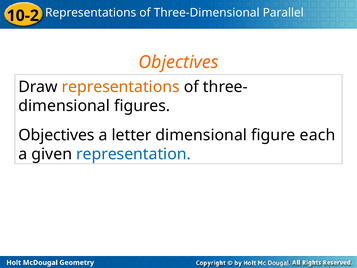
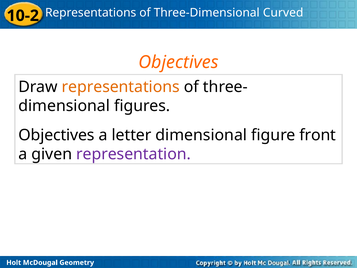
Parallel: Parallel -> Curved (283, 13)
each: each -> front (318, 135)
representation colour: blue -> purple (134, 154)
